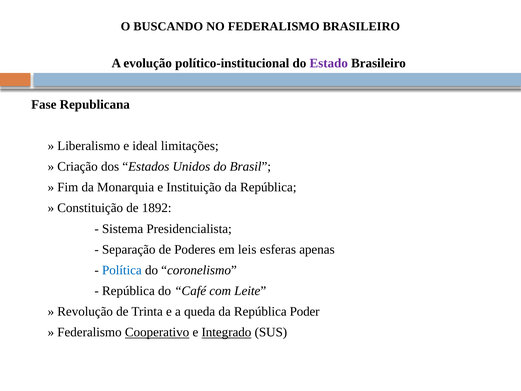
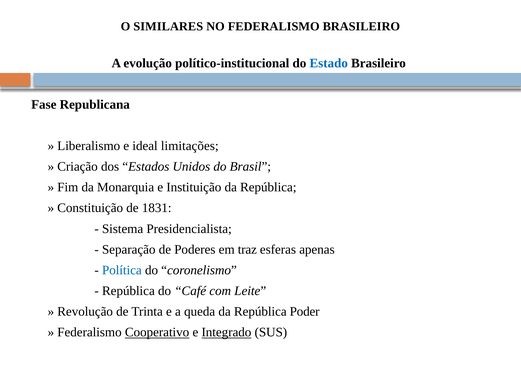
BUSCANDO: BUSCANDO -> SIMILARES (168, 26)
Estado colour: purple -> blue (329, 63)
1892: 1892 -> 1831 (157, 208)
leis: leis -> traz (247, 249)
